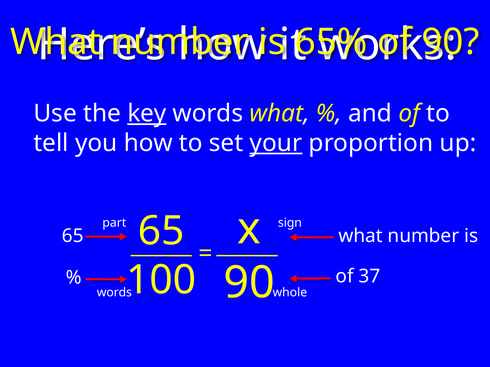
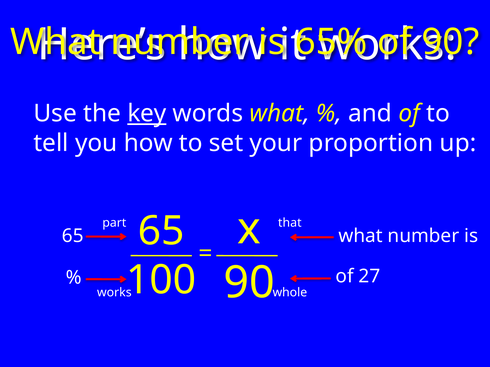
your underline: present -> none (276, 143)
sign: sign -> that (290, 223)
37: 37 -> 27 (369, 277)
words: words -> works (114, 293)
